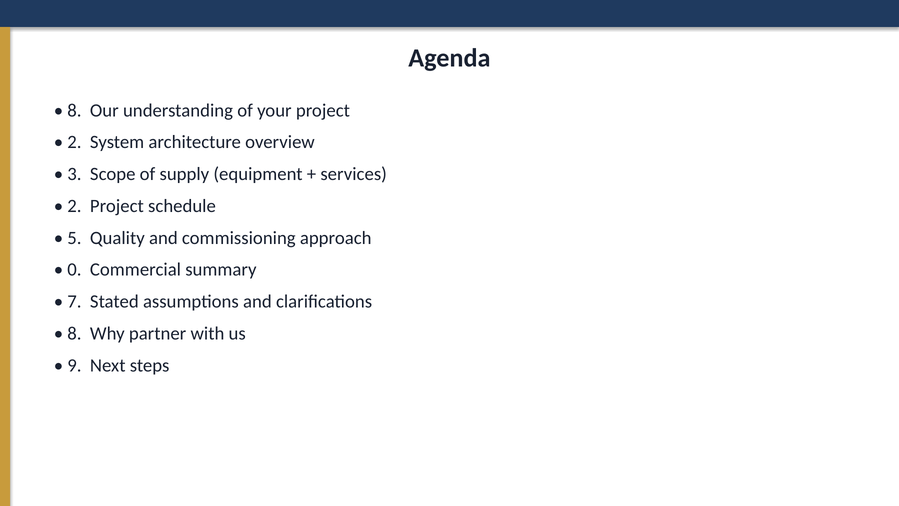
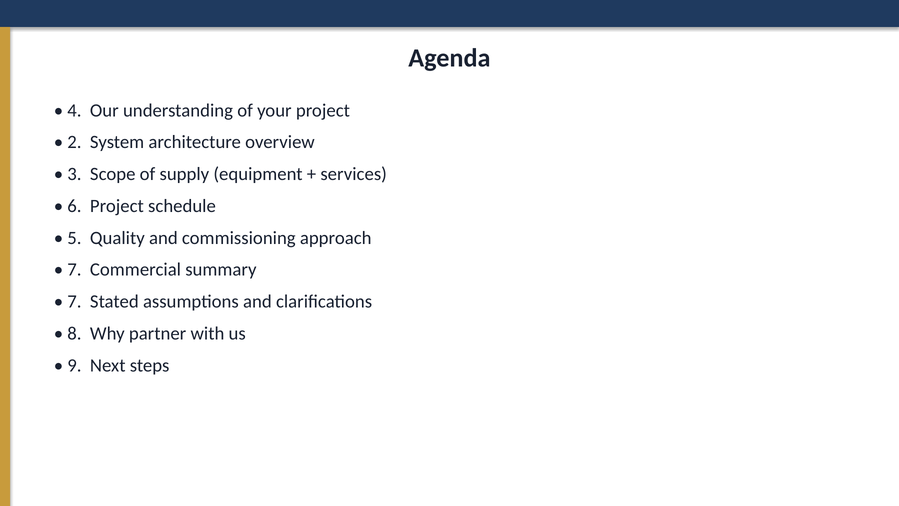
8: 8 -> 4 (74, 110)
2: 2 -> 6 (74, 206)
0: 0 -> 7 (74, 270)
